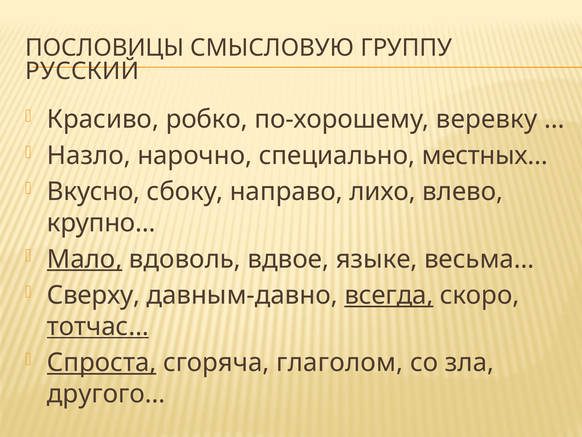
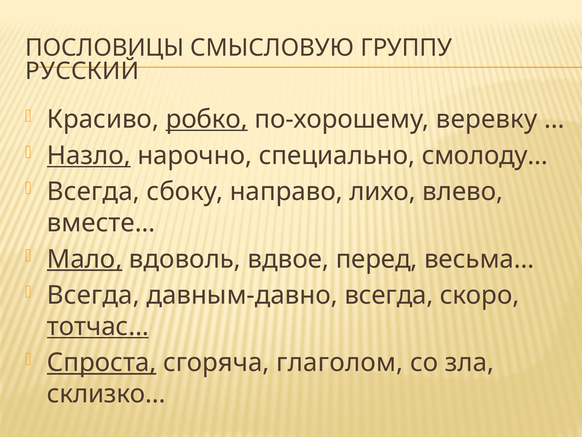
робко underline: none -> present (207, 119)
Назло underline: none -> present (89, 155)
местных…: местных… -> смолоду… (485, 155)
Вкусно: Вкусно -> Всегда (93, 192)
крупно…: крупно… -> вместе… (101, 223)
языке: языке -> перед (377, 259)
Сверху: Сверху -> Всегда (93, 295)
всегда underline: present -> none (389, 295)
другого…: другого… -> склизко… (106, 393)
